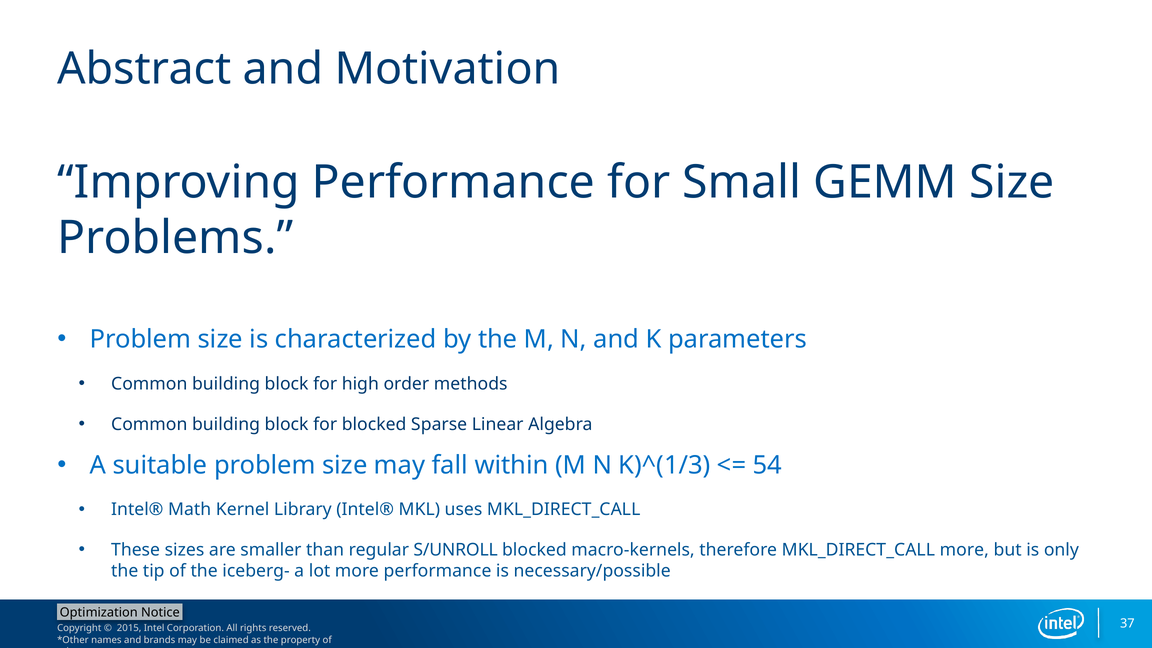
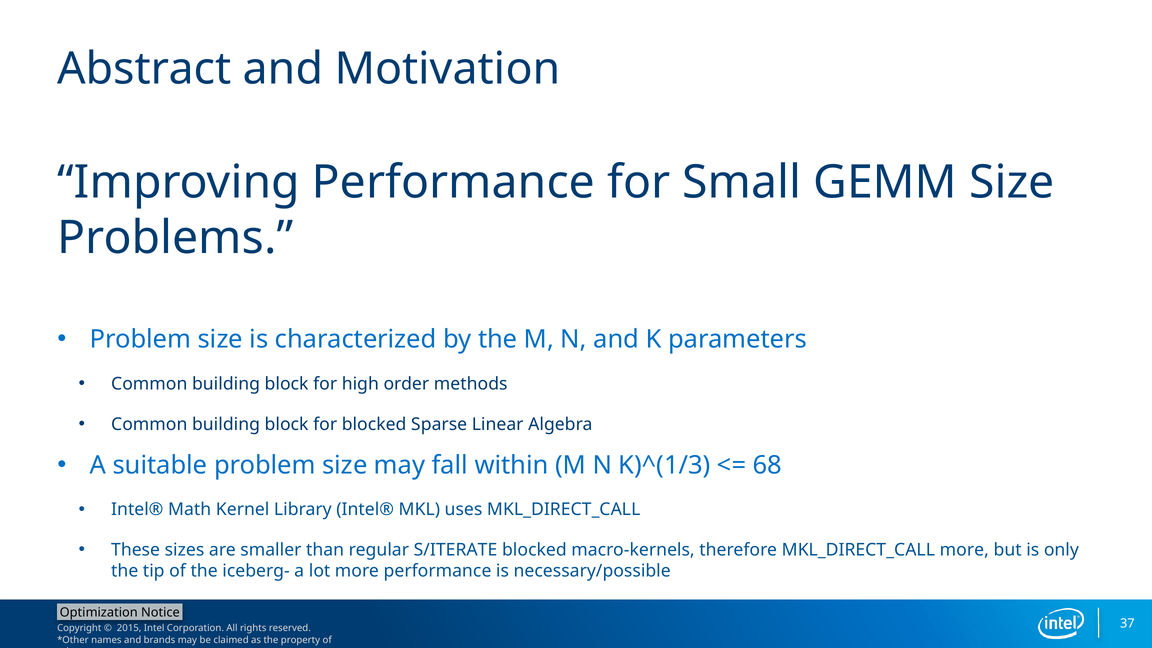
54: 54 -> 68 (767, 465)
S/UNROLL: S/UNROLL -> S/ITERATE (456, 550)
